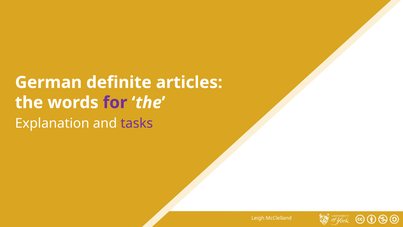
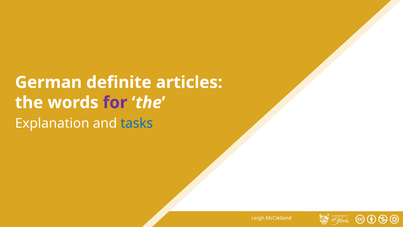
tasks colour: purple -> blue (137, 123)
